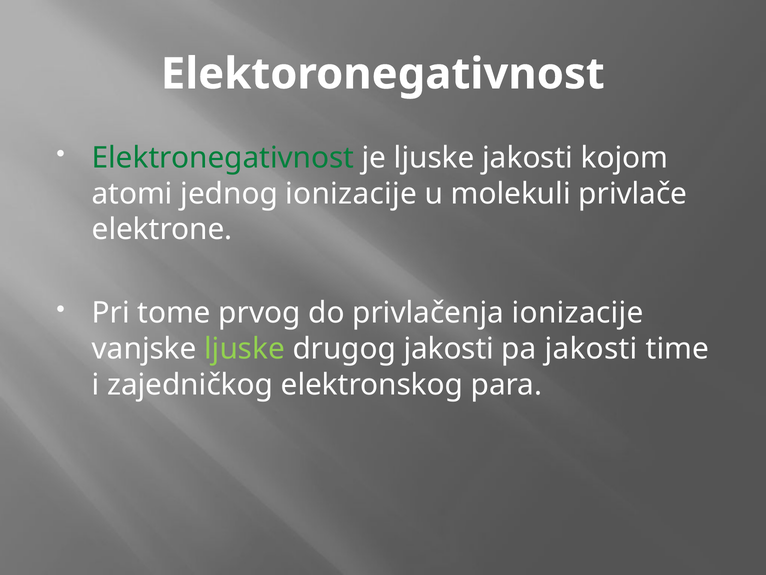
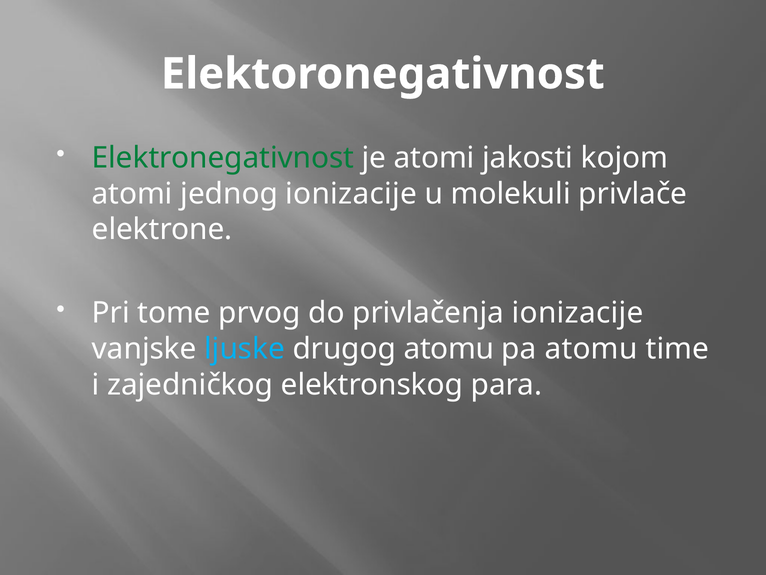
je ljuske: ljuske -> atomi (434, 158)
ljuske colour: light green -> light blue (245, 349)
drugog jakosti: jakosti -> atomu (449, 349)
pa jakosti: jakosti -> atomu (591, 349)
